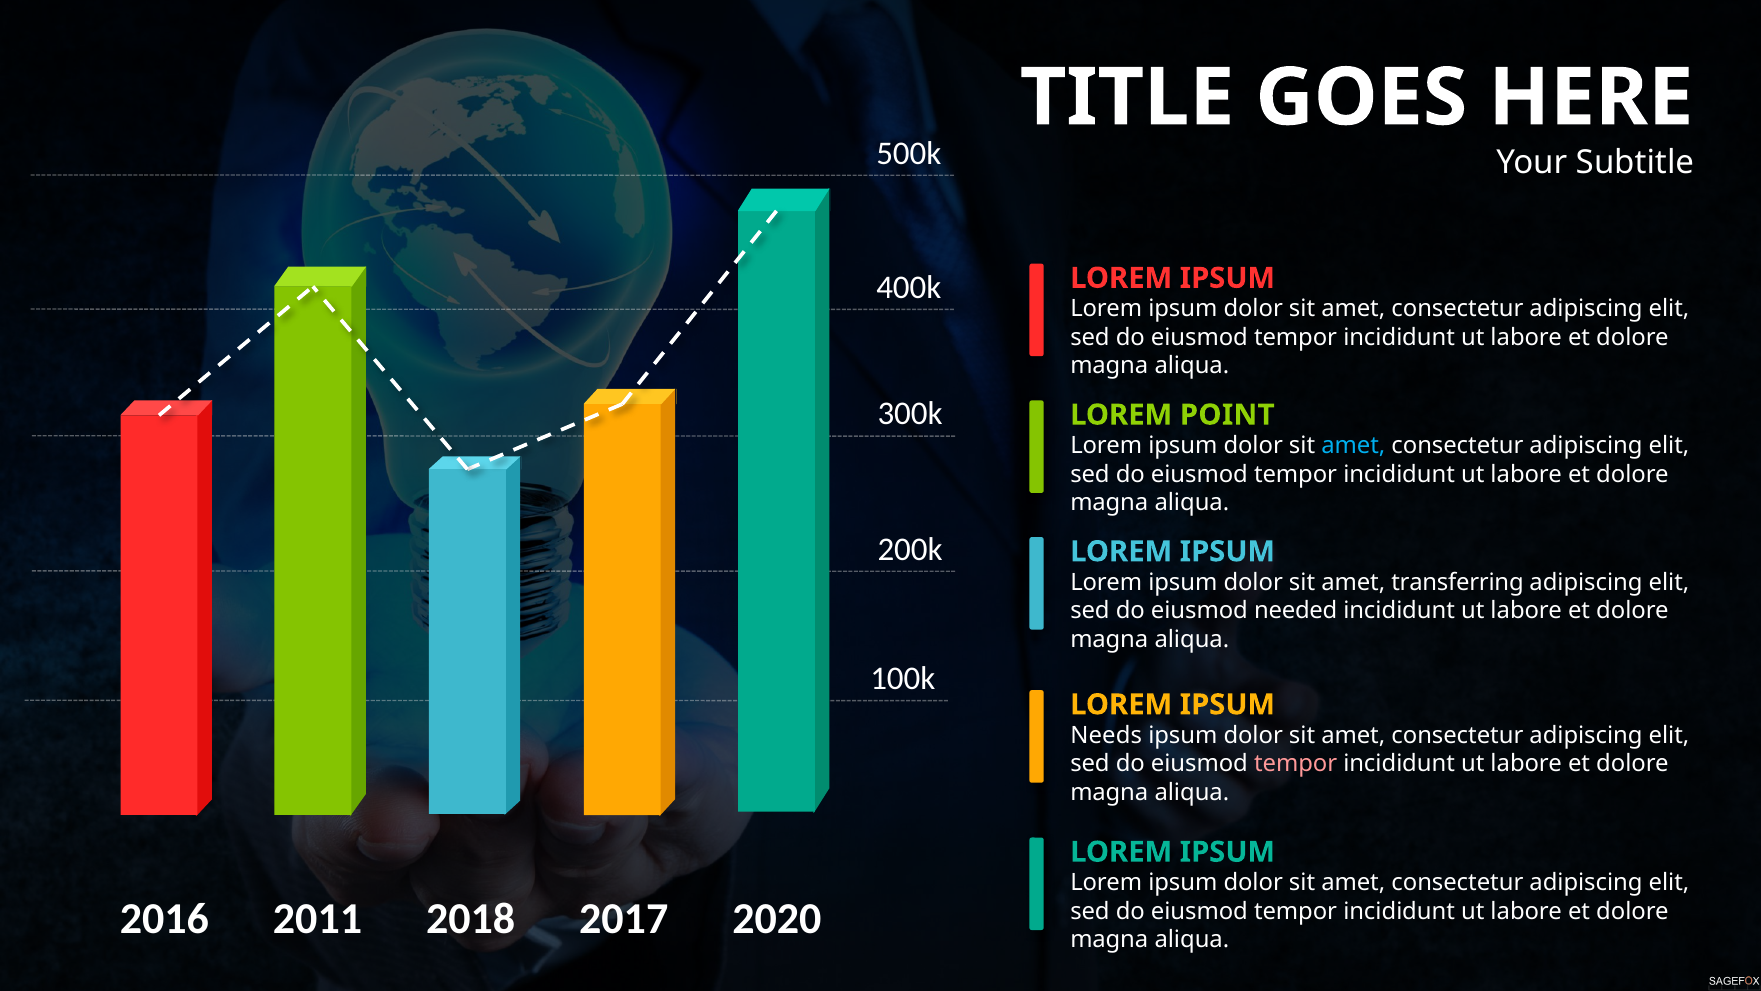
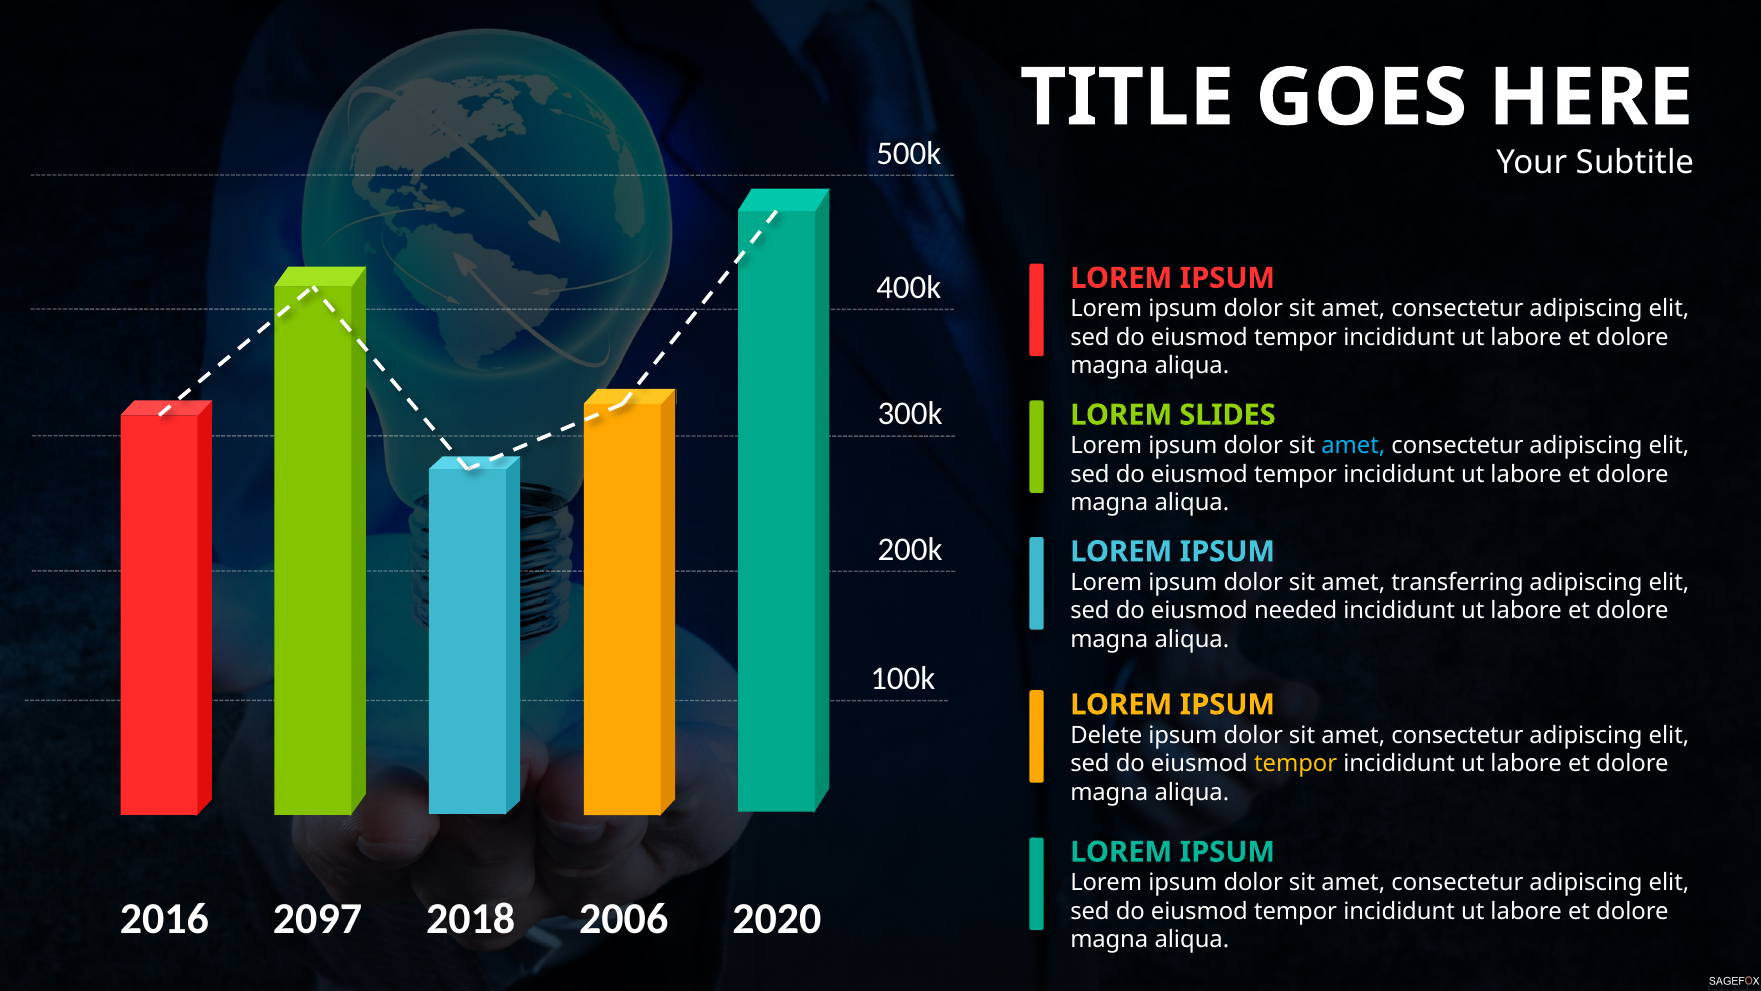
POINT: POINT -> SLIDES (1228, 415)
Needs: Needs -> Delete (1106, 735)
tempor colour: pink -> yellow (1296, 764)
2011: 2011 -> 2097 (318, 919)
2017: 2017 -> 2006 (624, 919)
